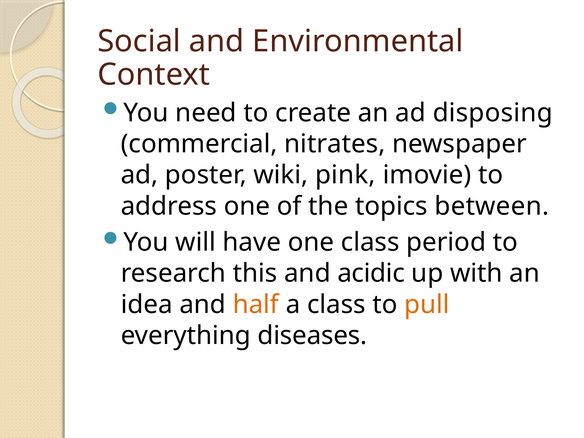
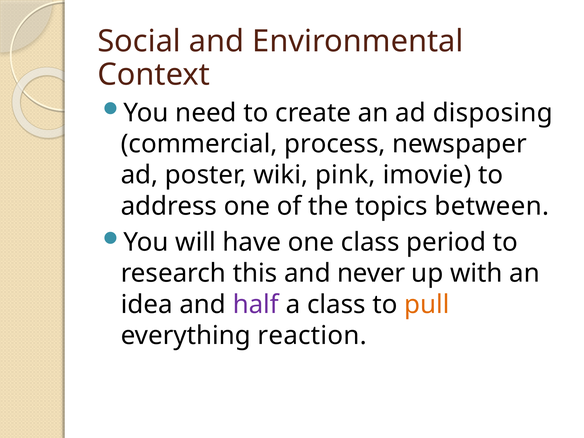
nitrates: nitrates -> process (335, 144)
acidic: acidic -> never (371, 273)
half colour: orange -> purple (256, 305)
diseases: diseases -> reaction (312, 336)
